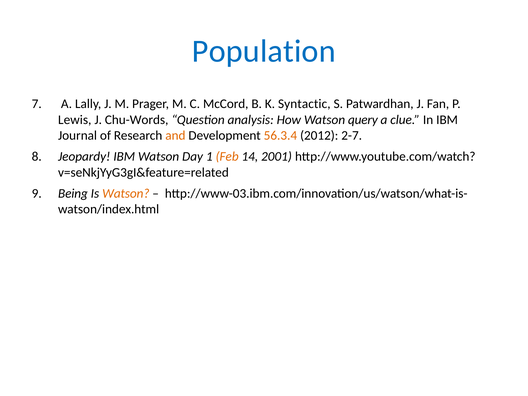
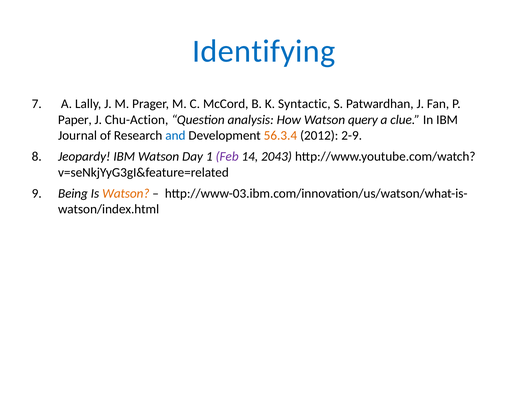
Population: Population -> Identifying (264, 51)
Lewis: Lewis -> Paper (75, 120)
Chu-Words: Chu-Words -> Chu-Action (137, 120)
and colour: orange -> blue (175, 136)
2-7: 2-7 -> 2-9 (352, 136)
Feb colour: orange -> purple (227, 157)
2001: 2001 -> 2043 (277, 157)
